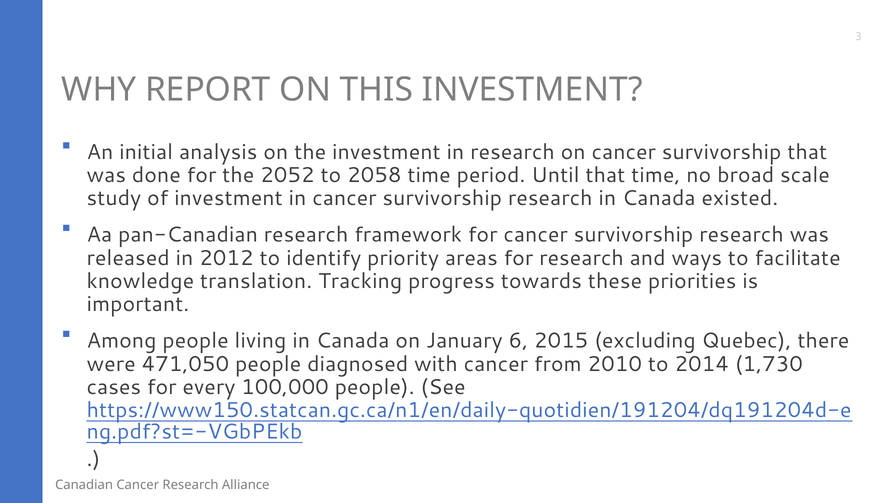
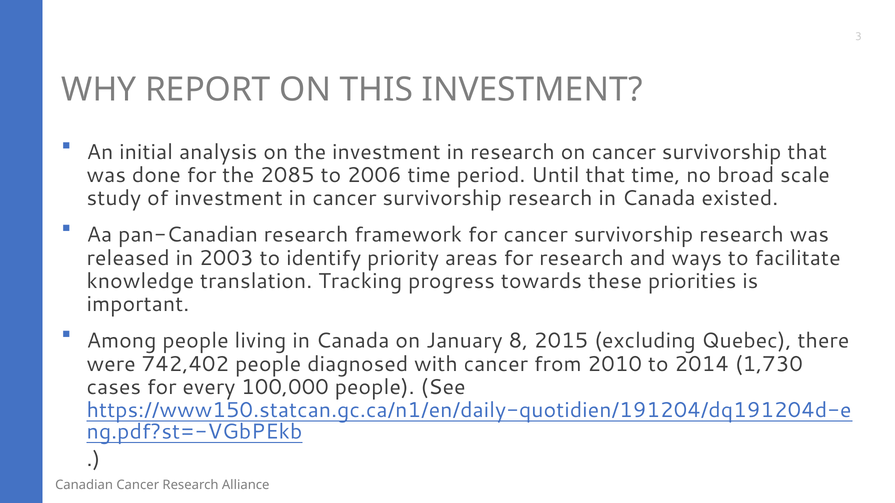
2052: 2052 -> 2085 (287, 175)
2058: 2058 -> 2006 (374, 175)
2012: 2012 -> 2003 (226, 258)
6: 6 -> 8 (518, 341)
471,050: 471,050 -> 742,402 (185, 364)
